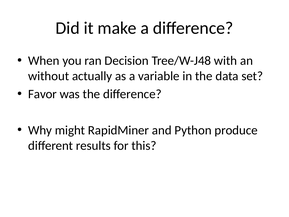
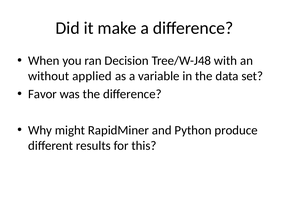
actually: actually -> applied (92, 76)
